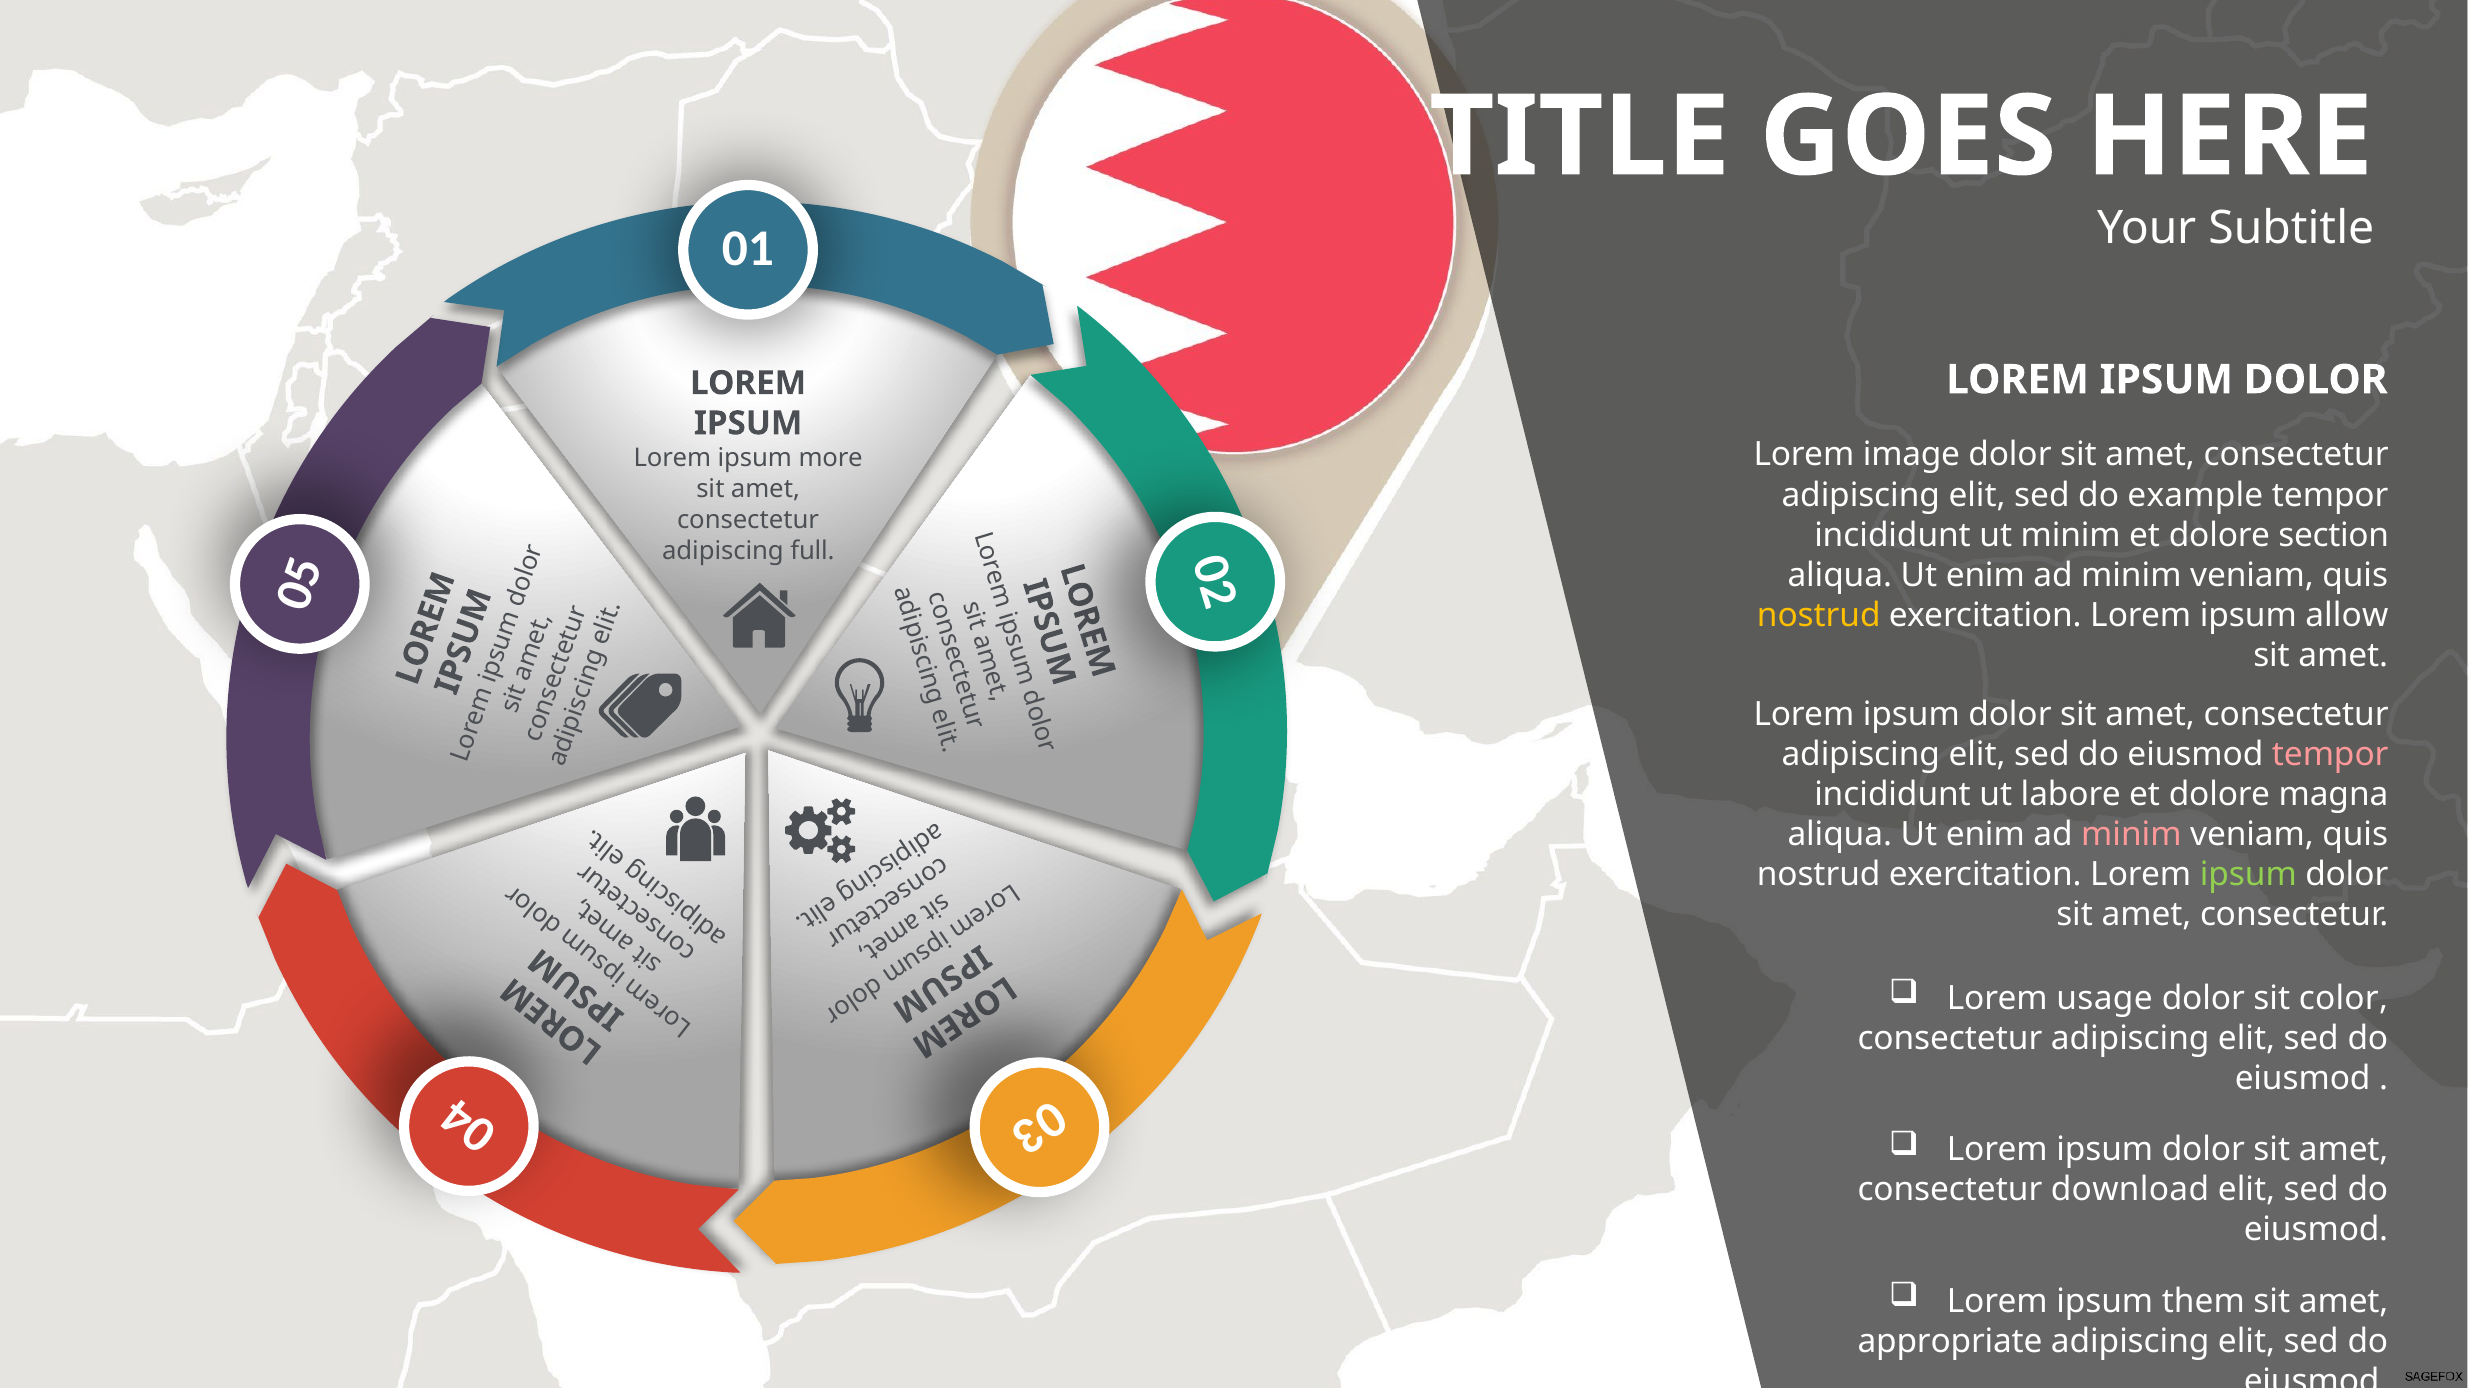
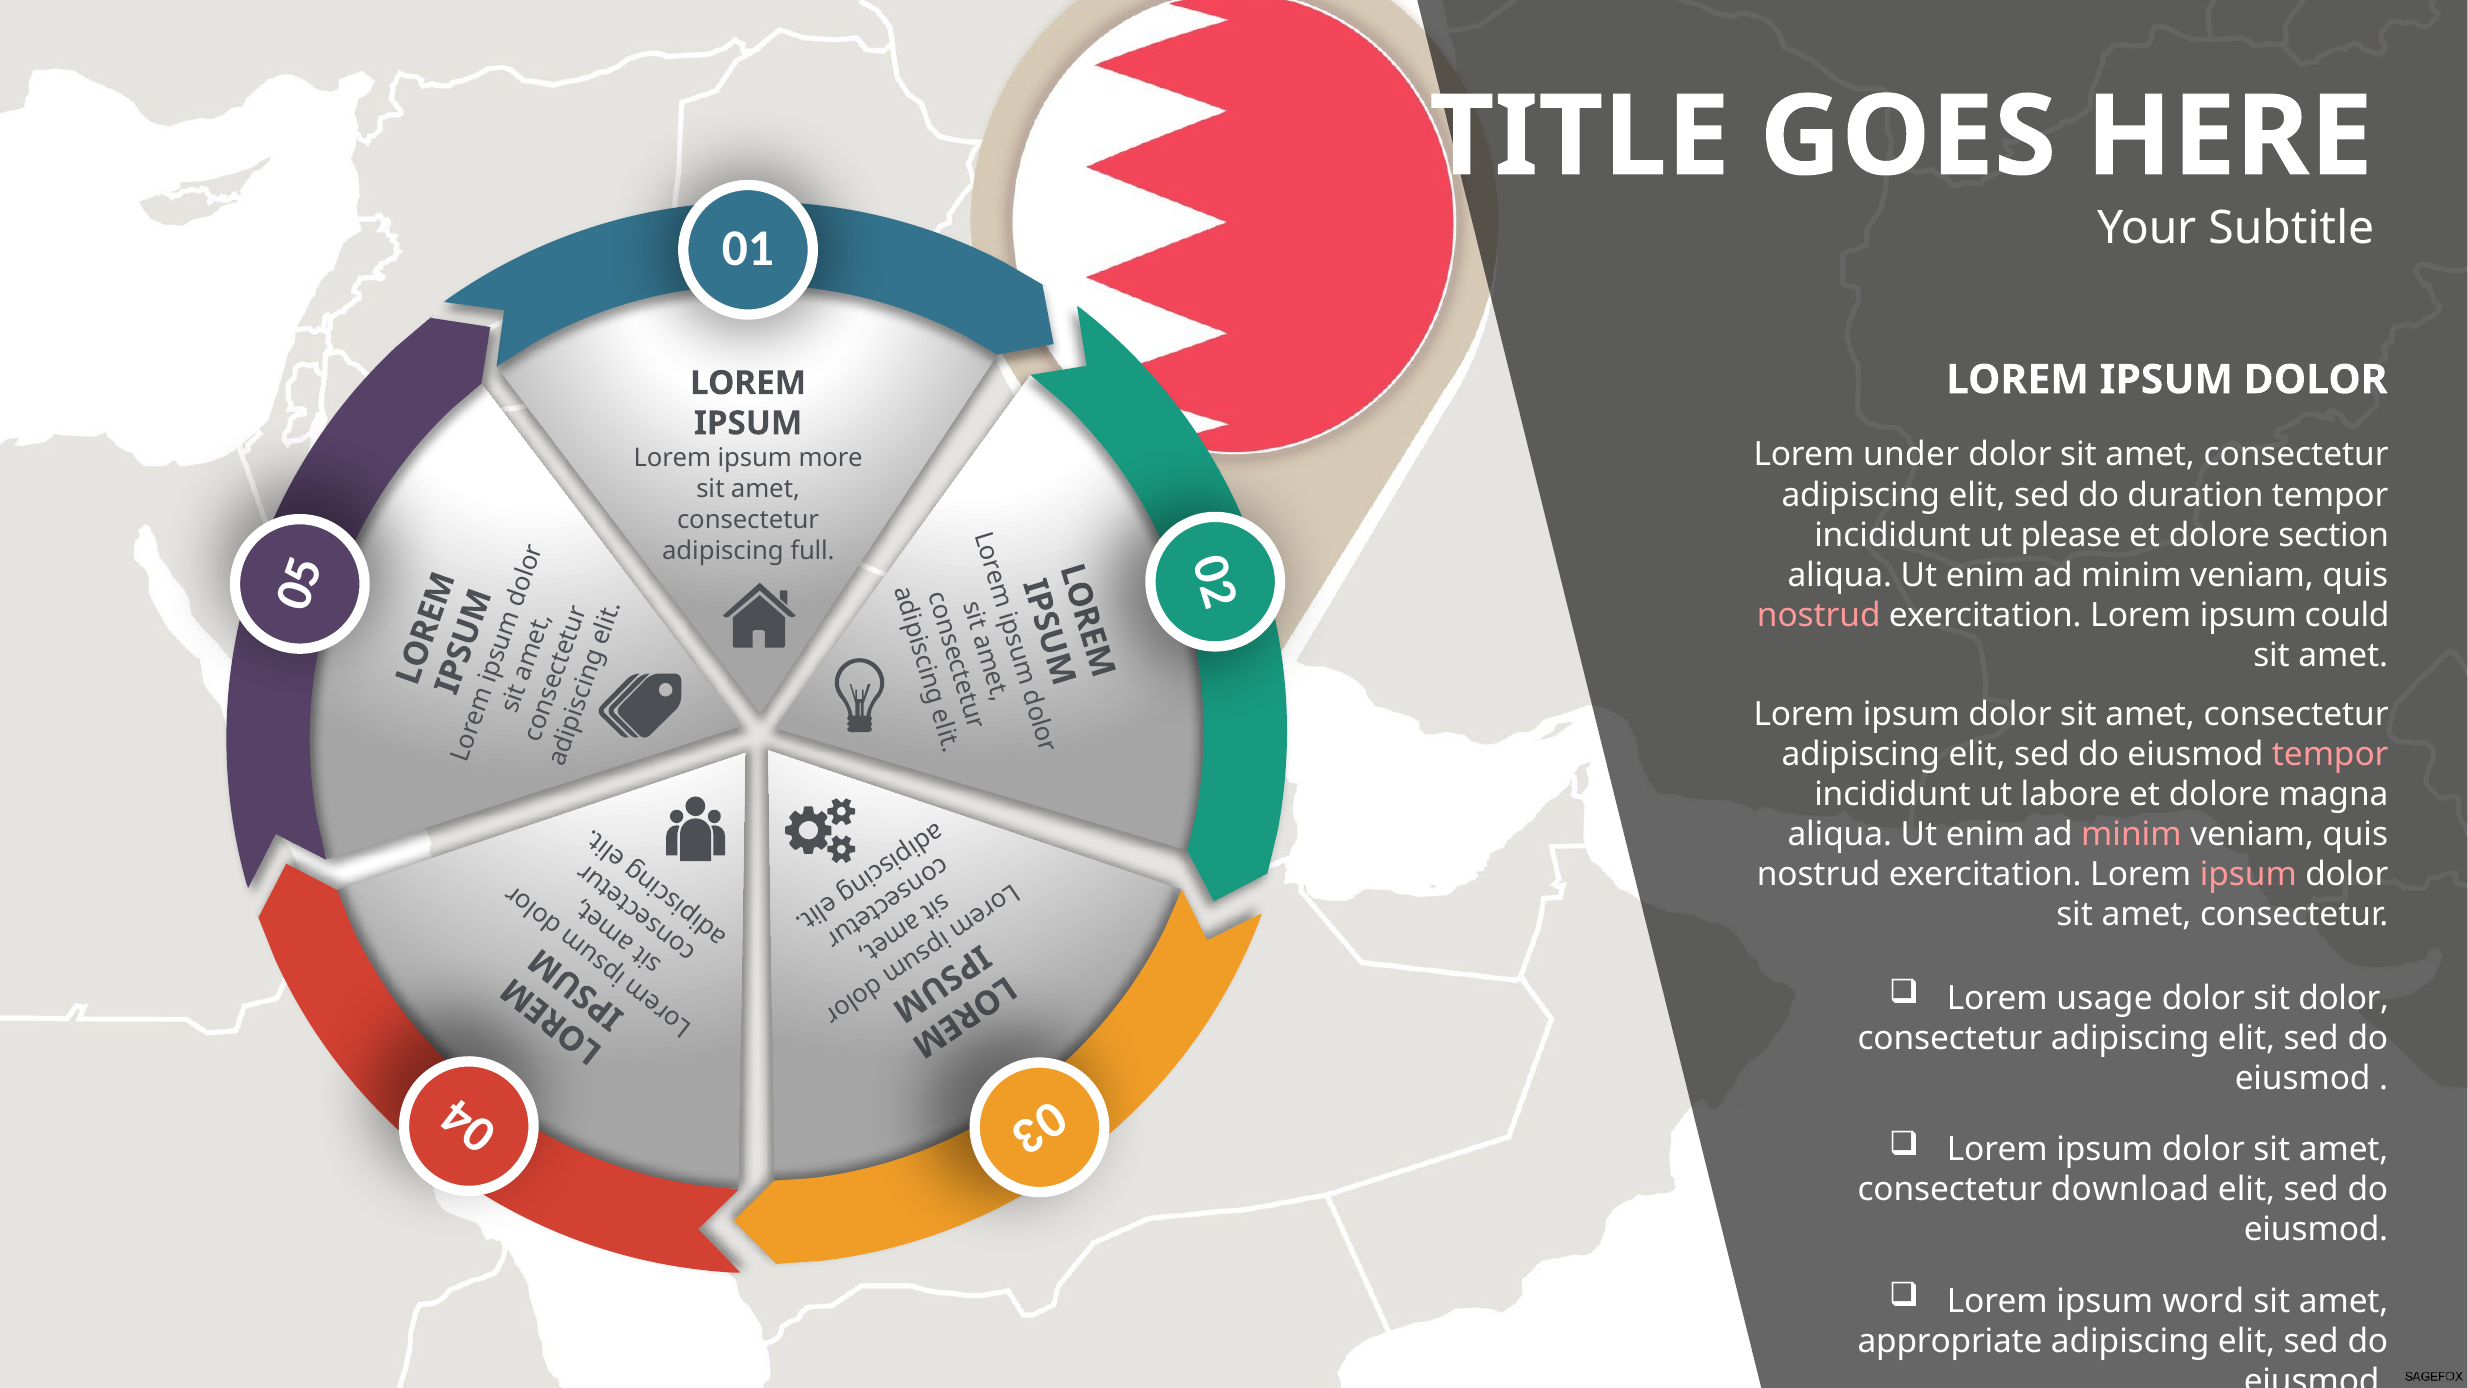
image: image -> under (1911, 455)
example: example -> duration (2195, 495)
ut minim: minim -> please (2071, 535)
nostrud colour: yellow -> pink (1819, 616)
allow: allow -> could (2347, 616)
ipsum colour: light green -> pink (2248, 875)
sit color: color -> dolor (2344, 998)
them: them -> word (2203, 1301)
